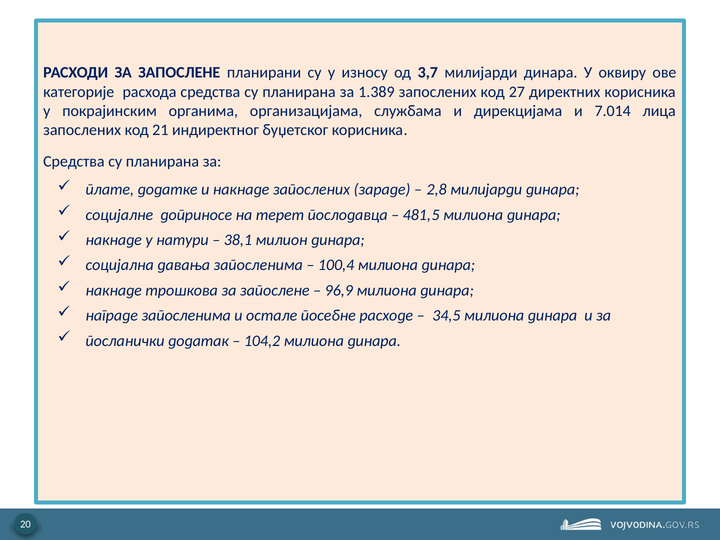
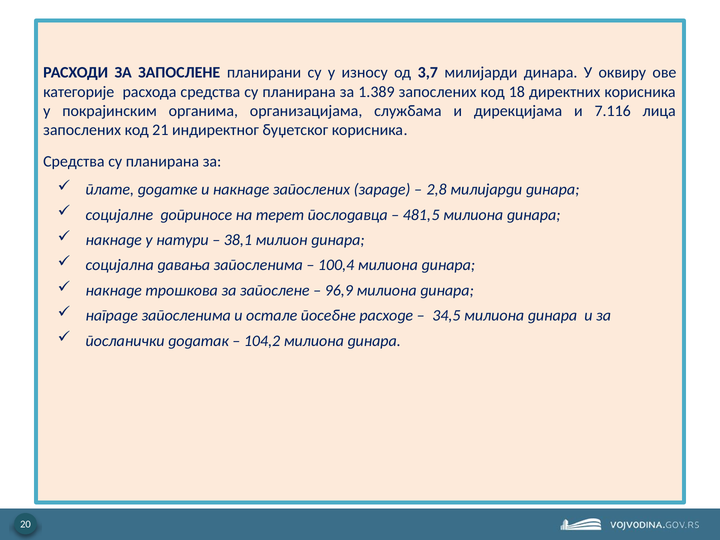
27: 27 -> 18 (517, 92)
7.014: 7.014 -> 7.116 (613, 111)
